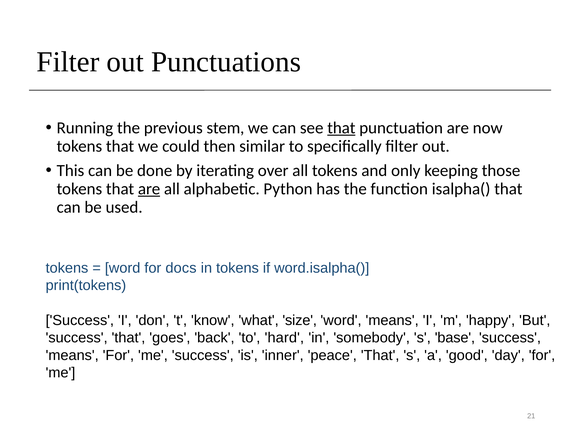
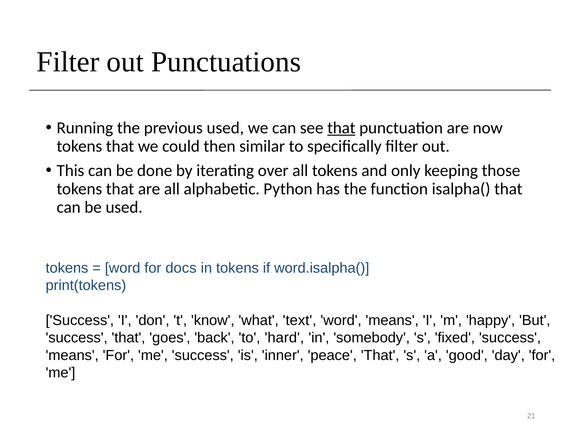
previous stem: stem -> used (225, 128)
are underline: present -> none (149, 189)
size: size -> text (300, 320)
base: base -> fixed (455, 338)
